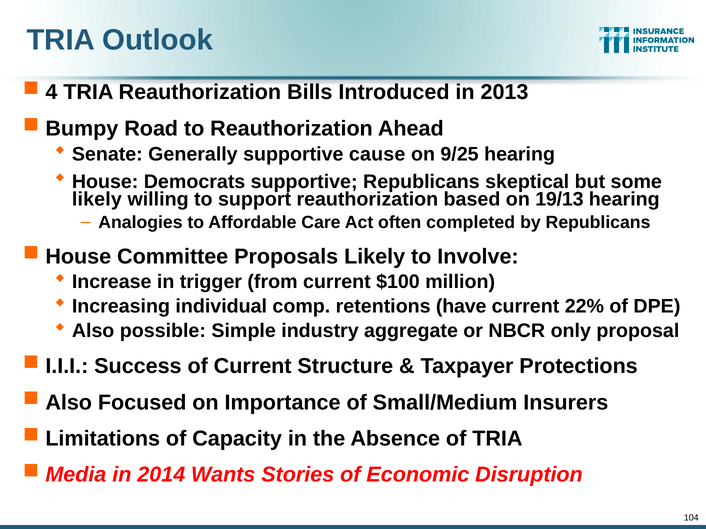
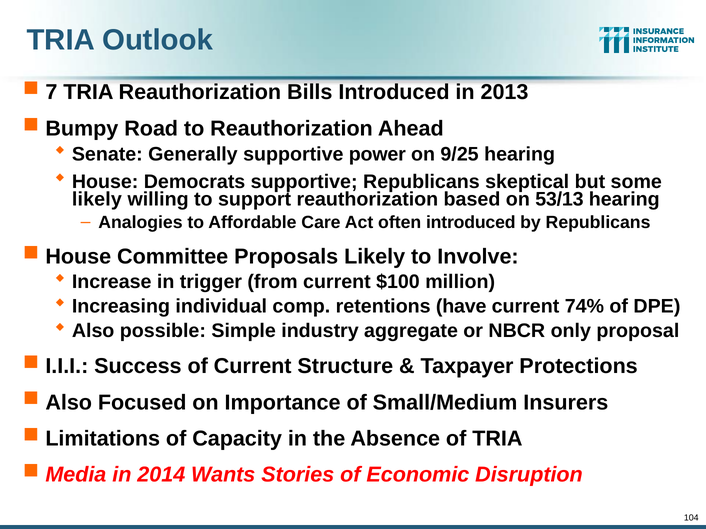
4: 4 -> 7 (51, 92)
cause: cause -> power (377, 154)
19/13: 19/13 -> 53/13 (559, 199)
often completed: completed -> introduced (471, 222)
22%: 22% -> 74% (584, 307)
